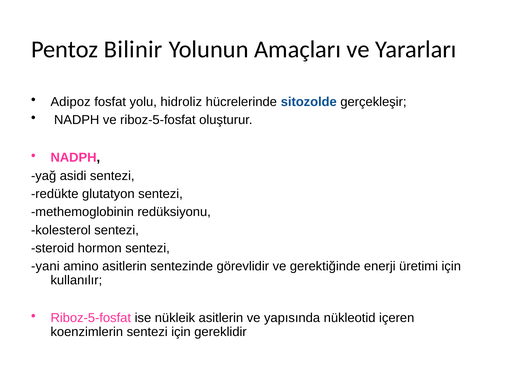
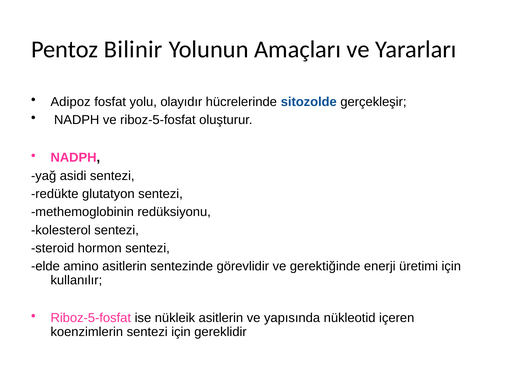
hidroliz: hidroliz -> olayıdır (181, 102)
yani: yani -> elde (45, 267)
